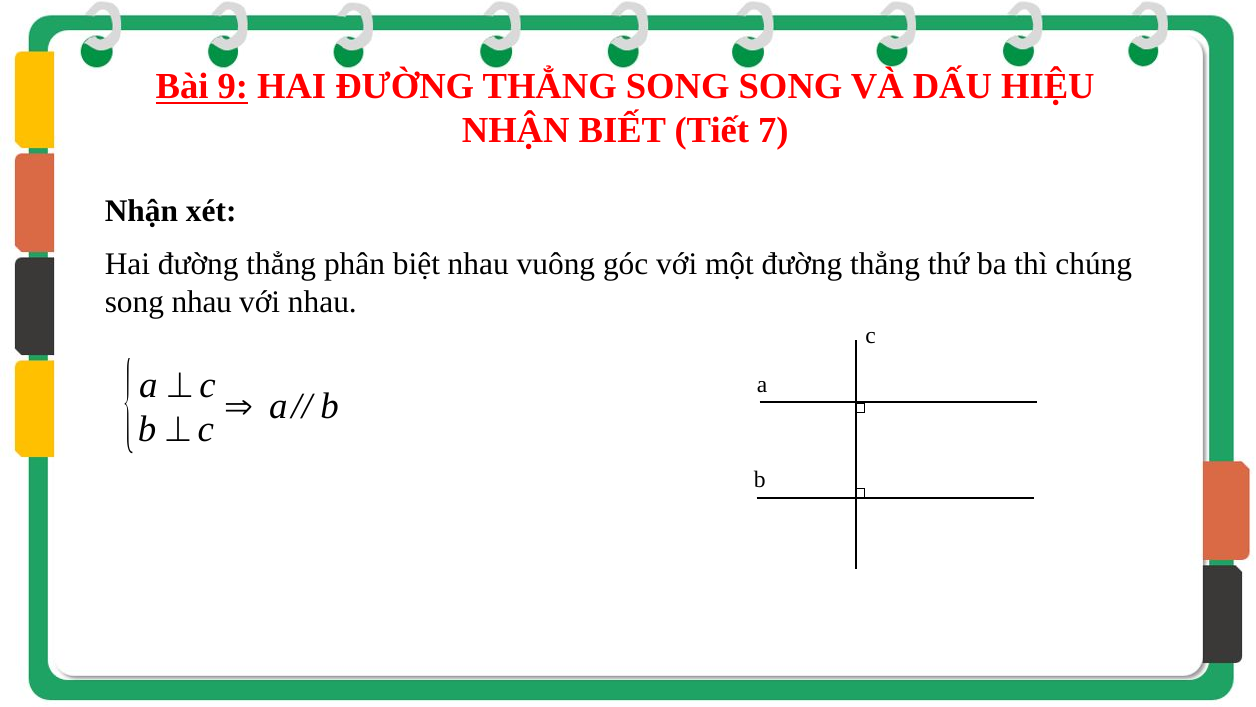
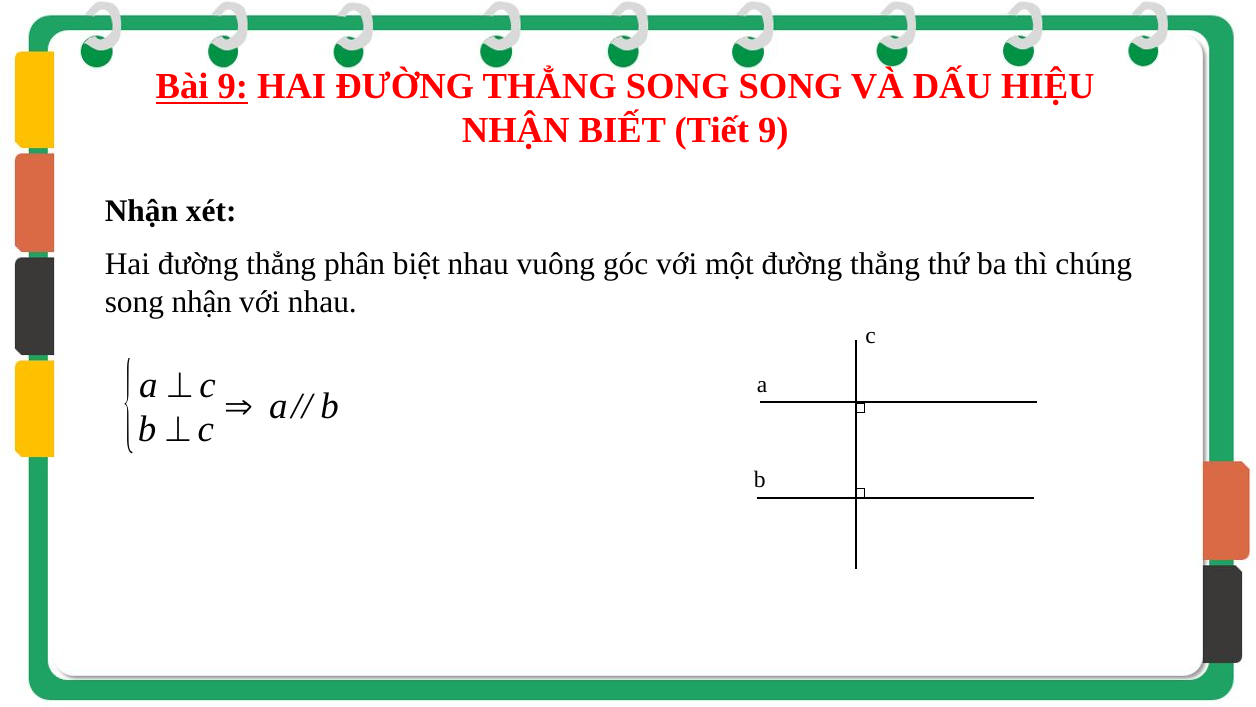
Tiết 7: 7 -> 9 (773, 131)
song nhau: nhau -> nhận (202, 302)
